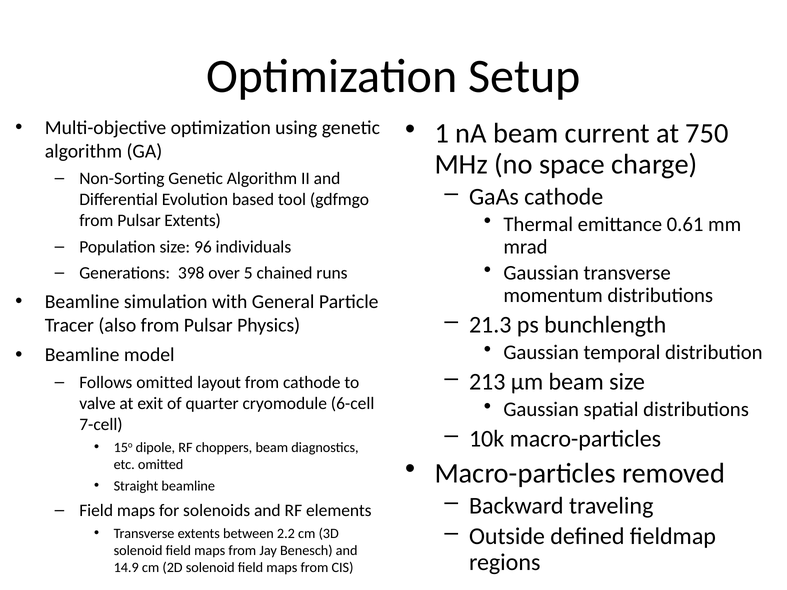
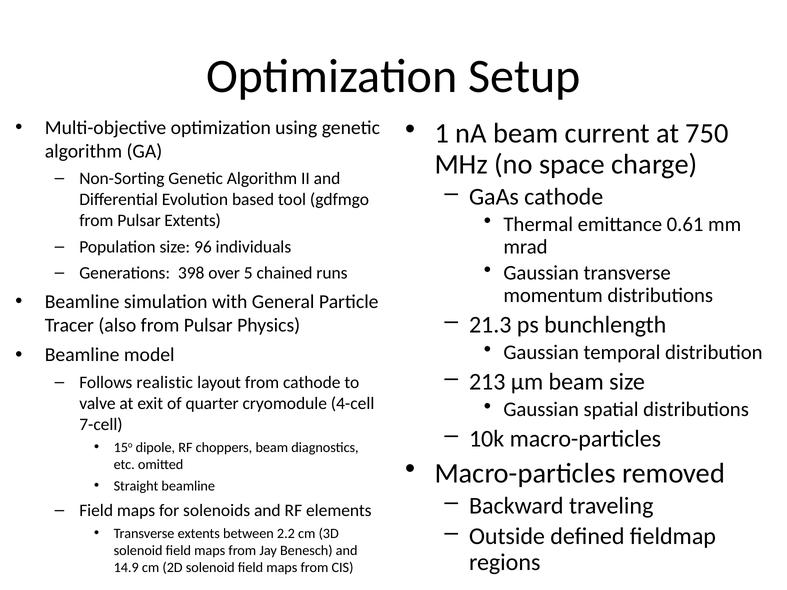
Follows omitted: omitted -> realistic (165, 382)
6-cell: 6-cell -> 4-cell (353, 403)
